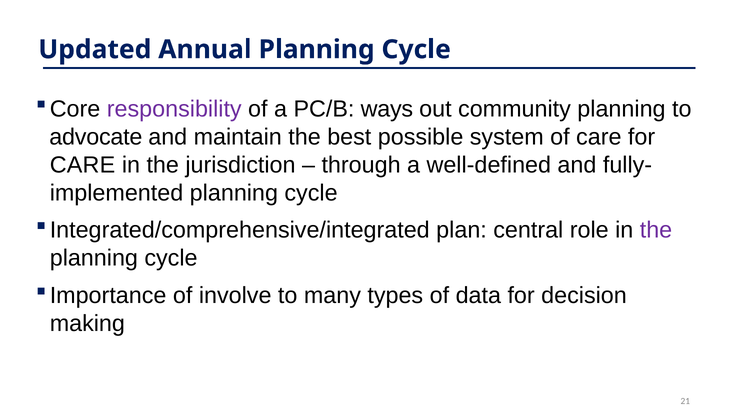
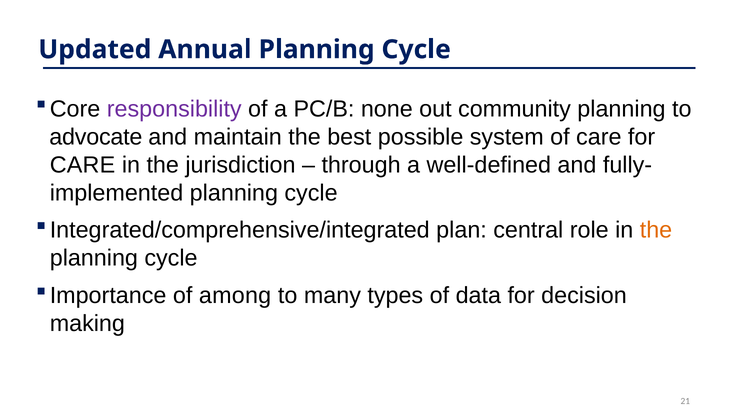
ways: ways -> none (387, 109)
the colour: purple -> orange (656, 230)
involve: involve -> among (235, 296)
